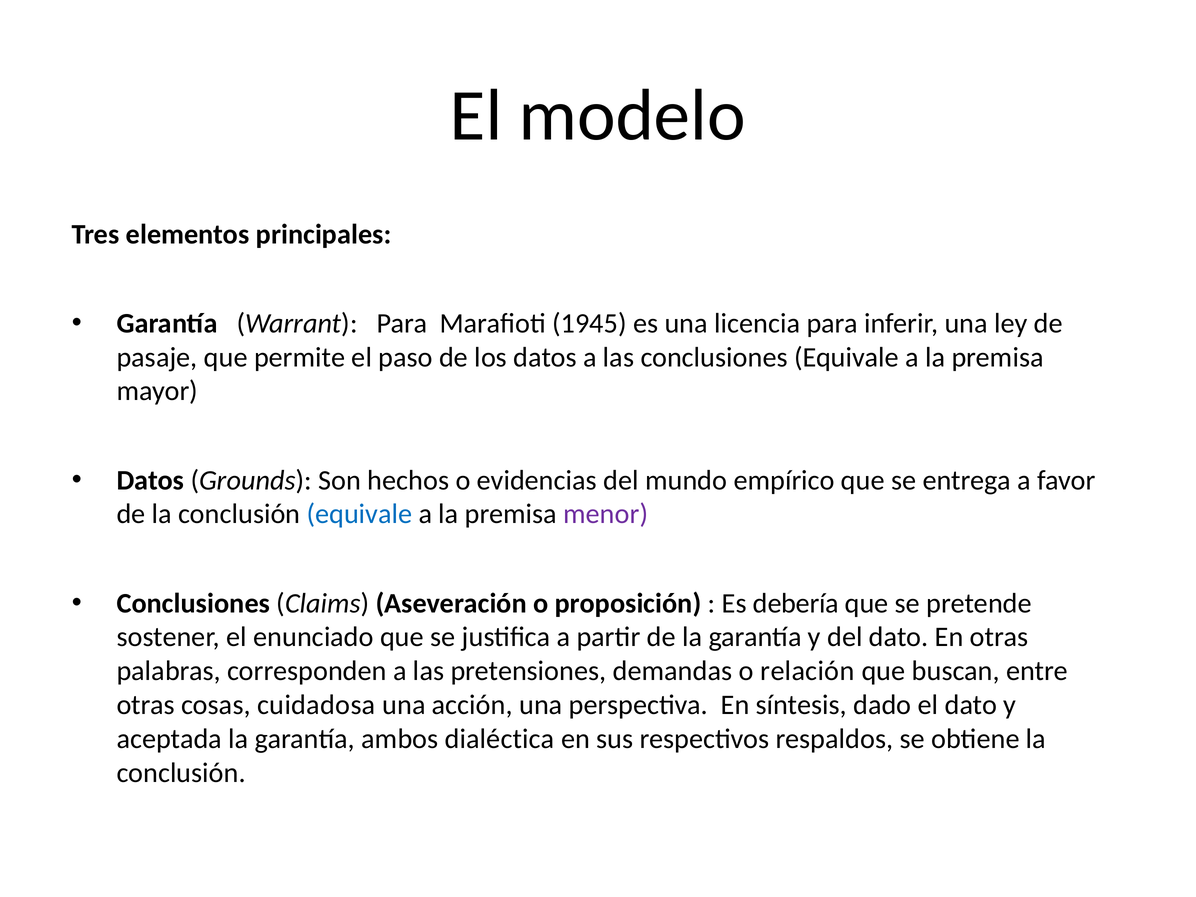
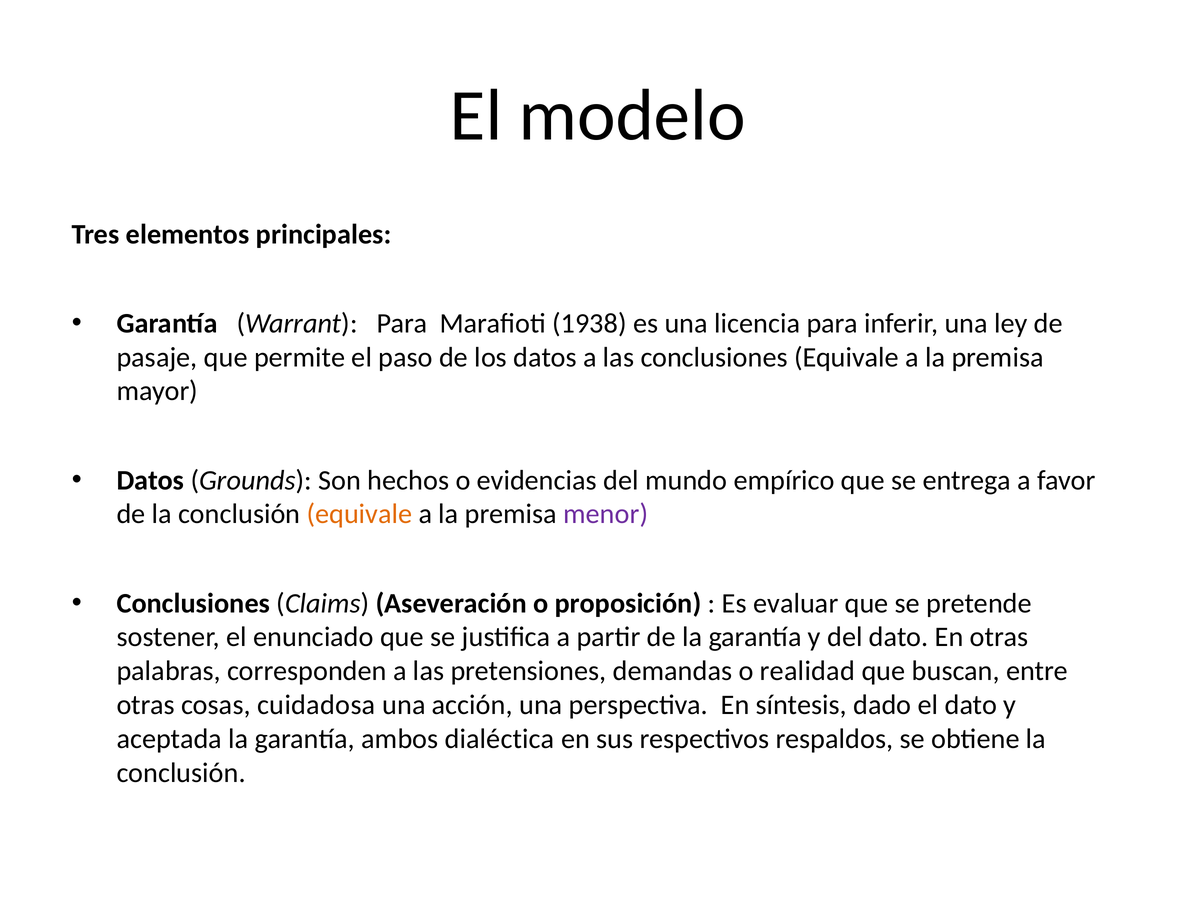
1945: 1945 -> 1938 (589, 323)
equivale colour: blue -> orange (359, 514)
debería: debería -> evaluar (796, 603)
relación: relación -> realidad (807, 671)
